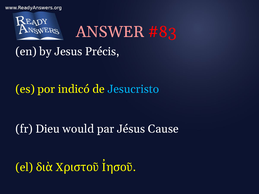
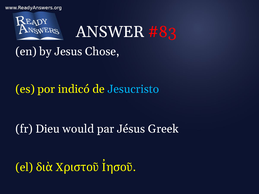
ANSWER colour: pink -> white (110, 32)
Précis: Précis -> Chose (102, 52)
Cause: Cause -> Greek (163, 129)
